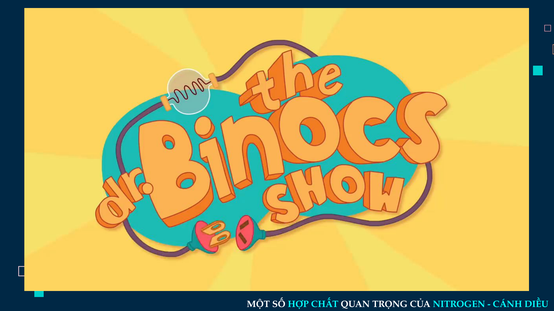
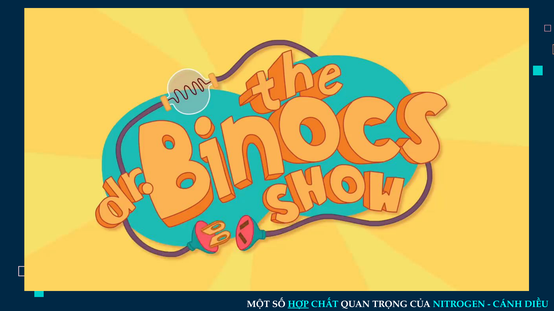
HỢP underline: none -> present (298, 305)
